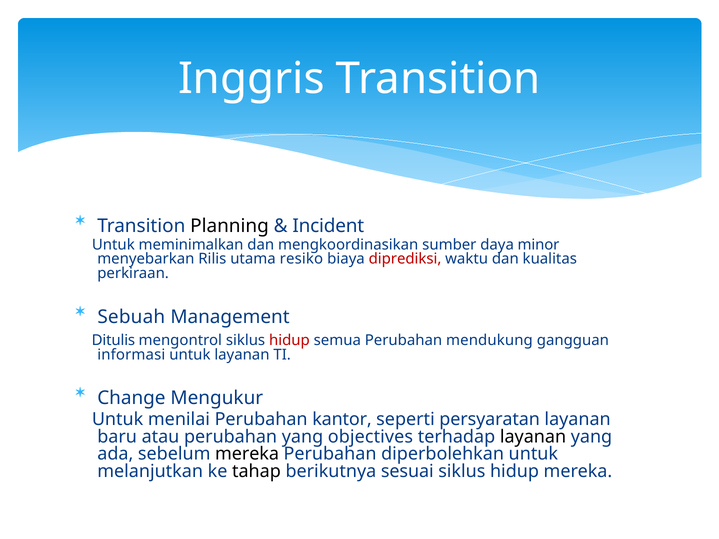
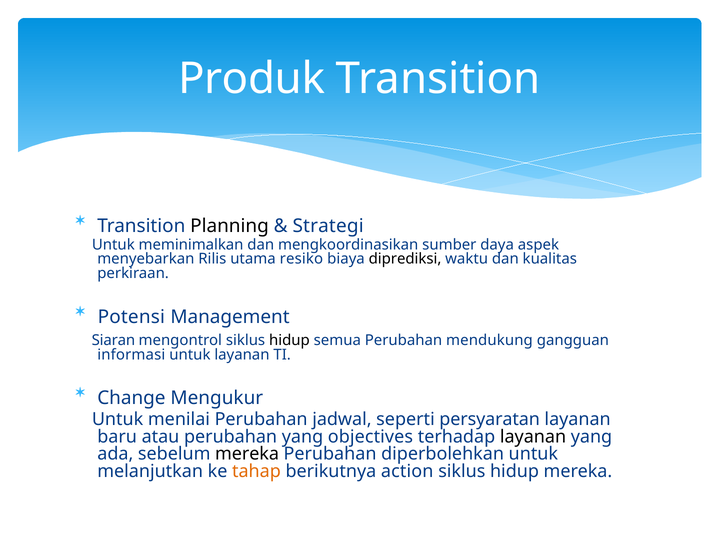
Inggris: Inggris -> Produk (252, 79)
Incident: Incident -> Strategi (328, 226)
minor: minor -> aspek (538, 245)
diprediksi colour: red -> black (405, 259)
Sebuah: Sebuah -> Potensi (131, 317)
Ditulis: Ditulis -> Siaran (113, 340)
hidup colour: red -> black (289, 340)
kantor: kantor -> jadwal (342, 420)
tahap colour: black -> orange (256, 471)
sesuai: sesuai -> action (407, 471)
